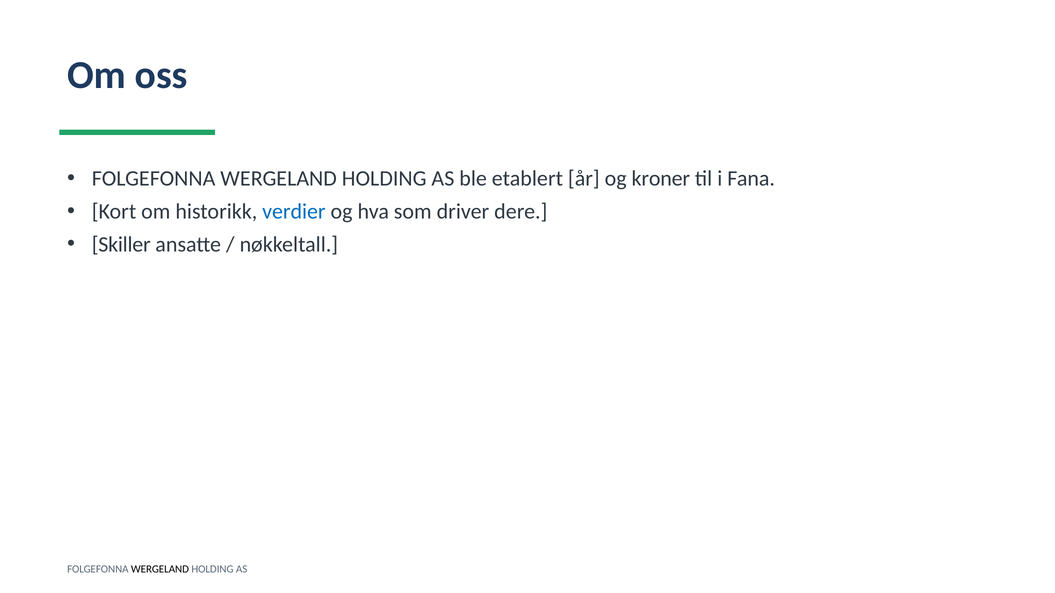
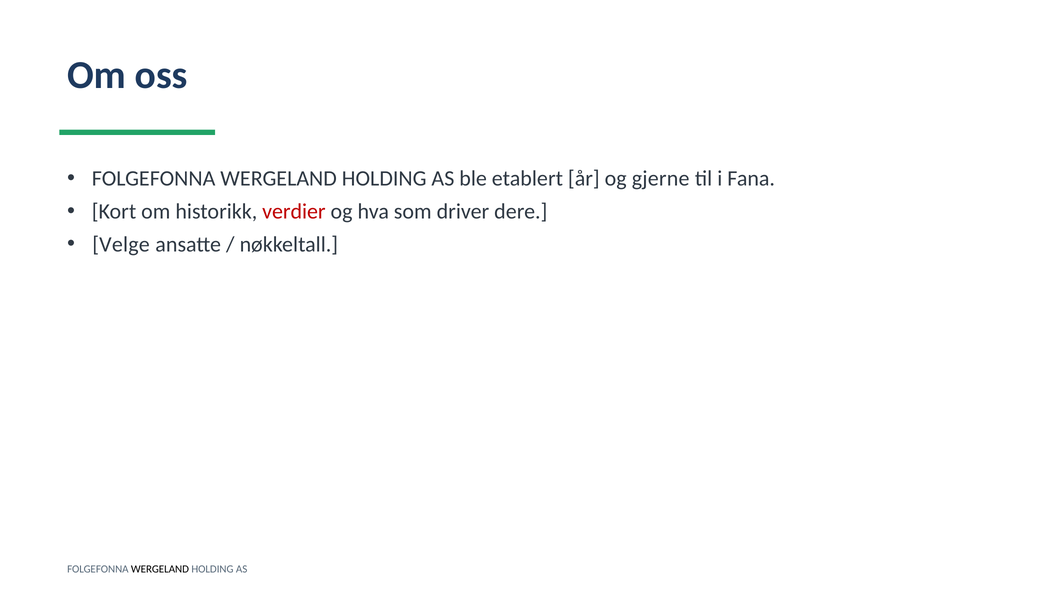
kroner: kroner -> gjerne (661, 179)
verdier colour: blue -> red (294, 212)
Skiller: Skiller -> Velge (121, 245)
